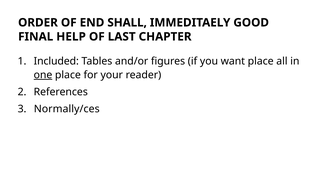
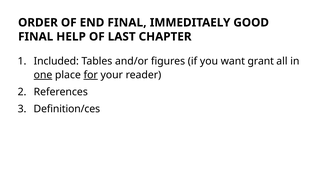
END SHALL: SHALL -> FINAL (127, 23)
want place: place -> grant (261, 61)
for underline: none -> present (91, 75)
Normally/ces: Normally/ces -> Definition/ces (67, 109)
